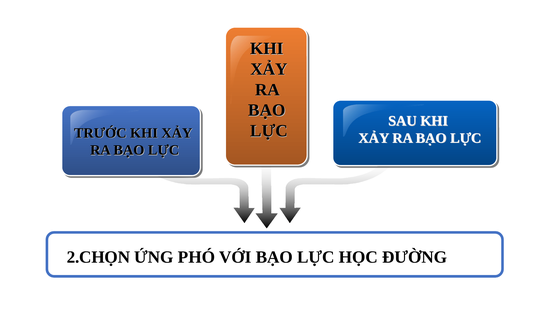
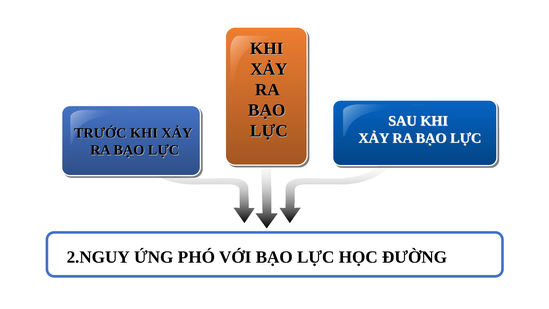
2.CHỌN: 2.CHỌN -> 2.NGUY (98, 257)
